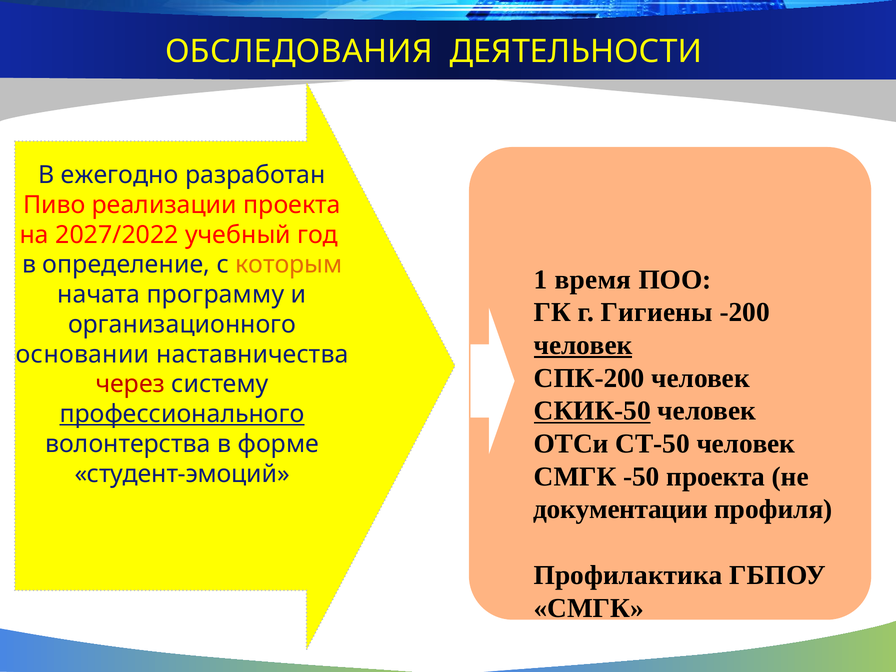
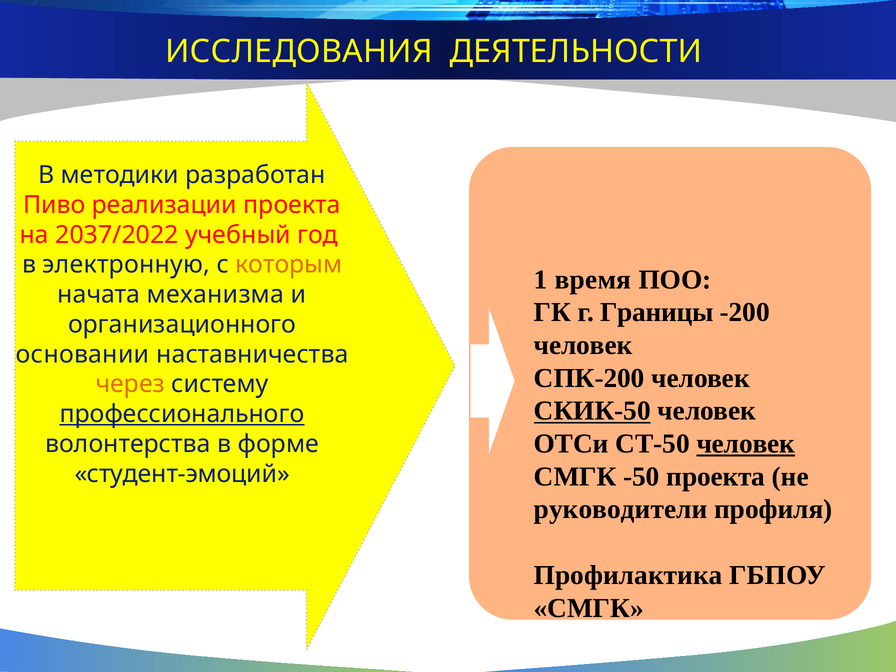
ОБСЛЕДОВАНИЯ: ОБСЛЕДОВАНИЯ -> ИССЛЕДОВАНИЯ (299, 52)
ежегодно: ежегодно -> методики (120, 175)
2027/2022: 2027/2022 -> 2037/2022 (117, 235)
определение: определение -> электронную (126, 265)
программу: программу -> механизма (215, 295)
Гигиены: Гигиены -> Границы (657, 312)
человек underline: present -> none (583, 345)
через colour: red -> orange (130, 384)
человек underline: none -> present (746, 444)
документации: документации -> руководители (621, 509)
